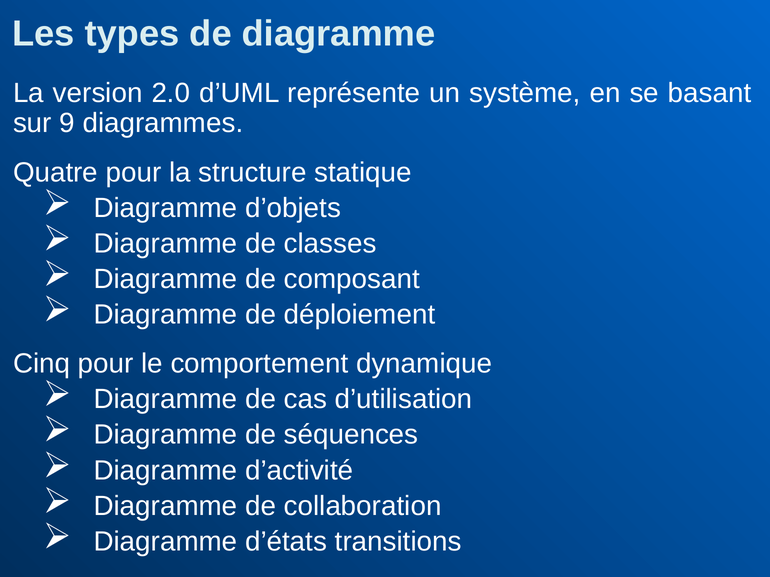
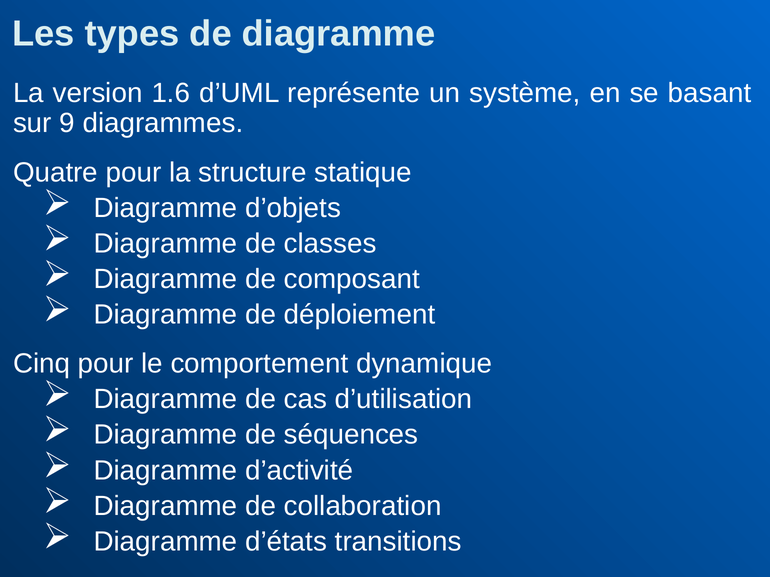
2.0: 2.0 -> 1.6 (171, 93)
